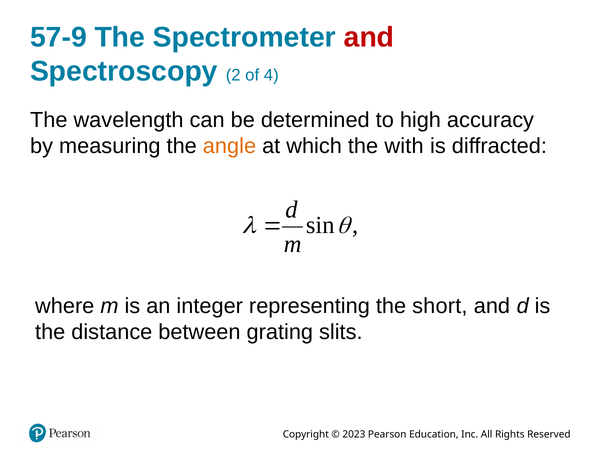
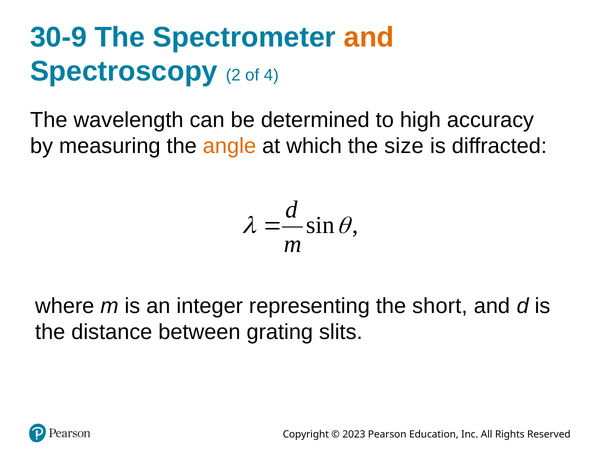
57-9: 57-9 -> 30-9 (58, 37)
and colour: red -> orange (369, 37)
with: with -> size (404, 146)
